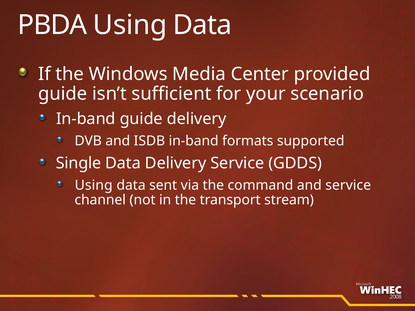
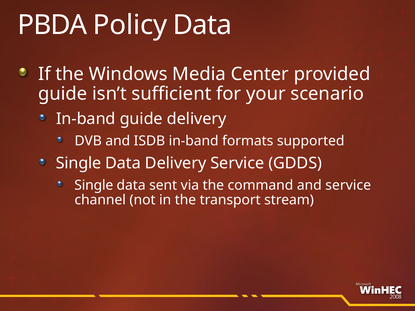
PBDA Using: Using -> Policy (130, 25)
Using: Using -> Single (94, 185)
